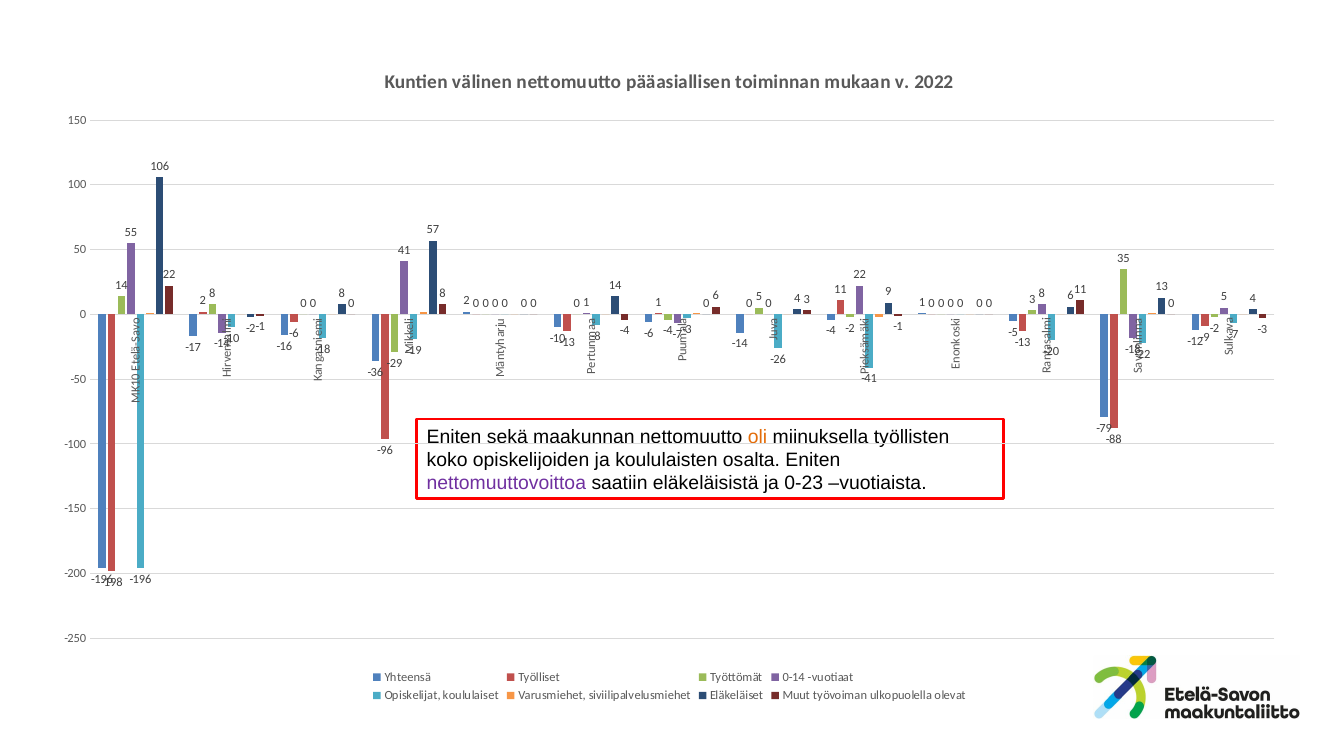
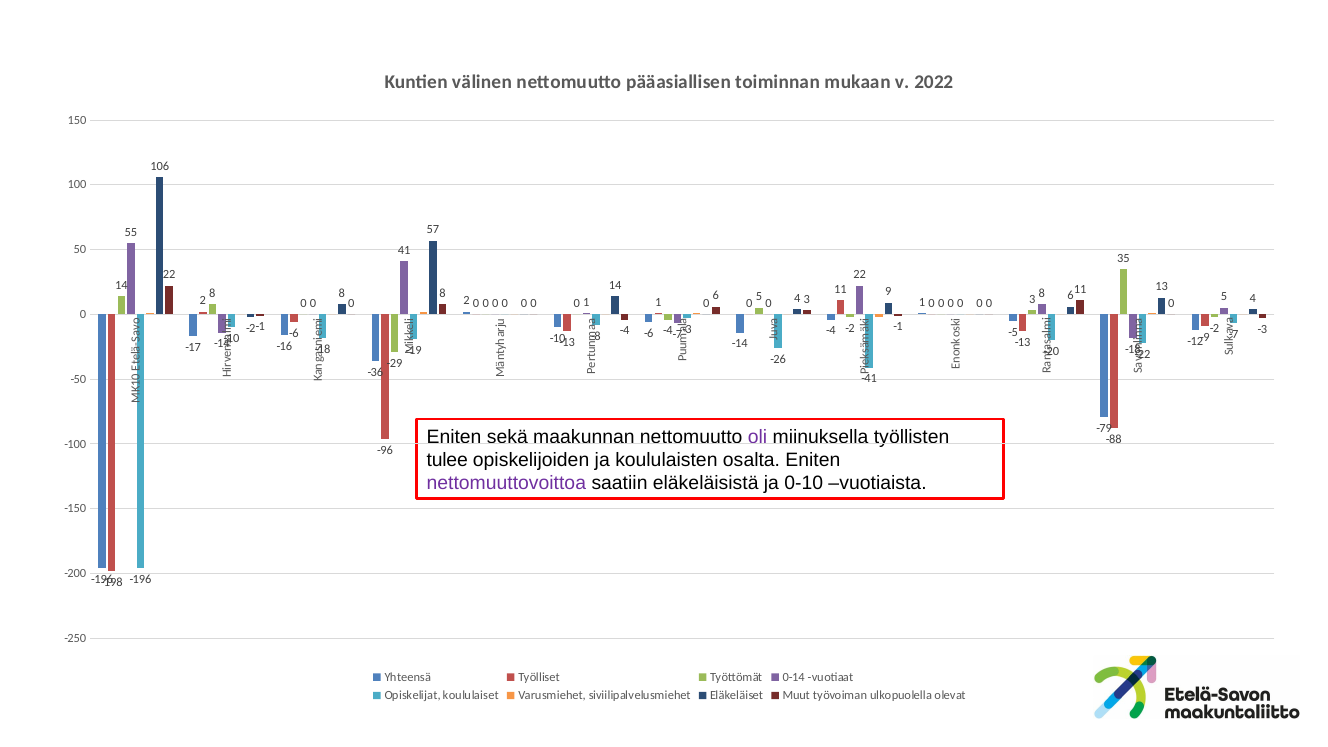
oli colour: orange -> purple (758, 437)
koko: koko -> tulee (447, 460)
0-23: 0-23 -> 0-10 (804, 483)
